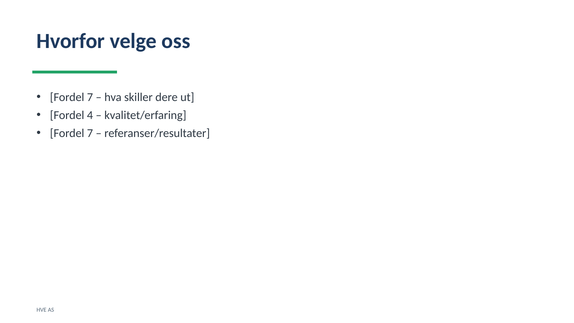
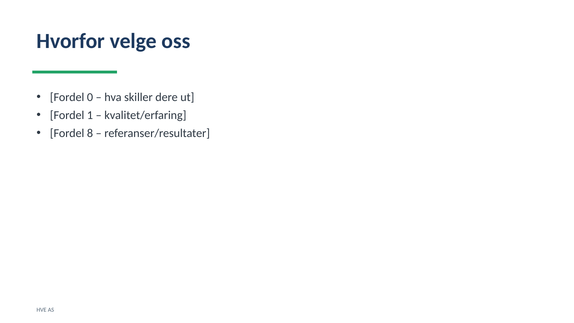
7: 7 -> 0 (90, 97)
4: 4 -> 1 (90, 115)
7: 7 -> 8 (90, 133)
